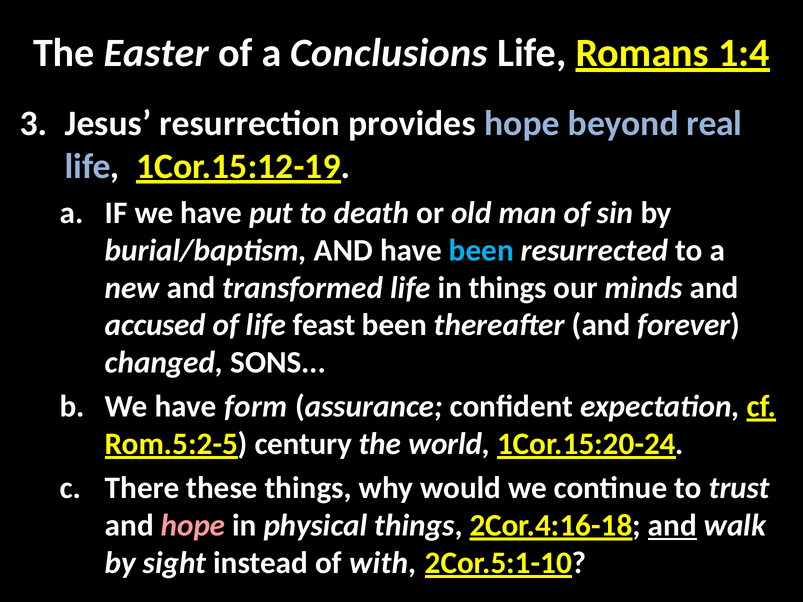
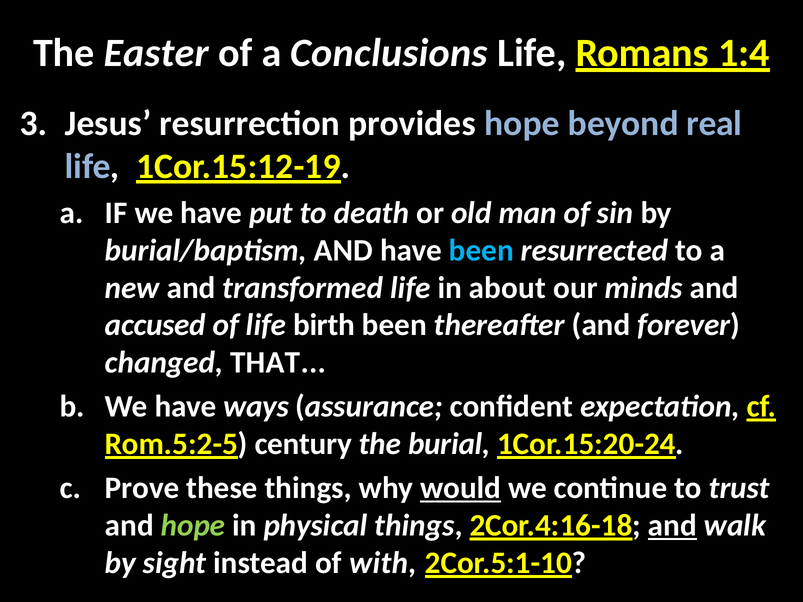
in things: things -> about (508, 288)
feast: feast -> birth (324, 325)
SONS: SONS -> THAT (278, 363)
form: form -> ways (256, 407)
world: world -> burial (449, 444)
There: There -> Prove (142, 488)
would underline: none -> present (461, 488)
hope colour: pink -> light green (193, 526)
